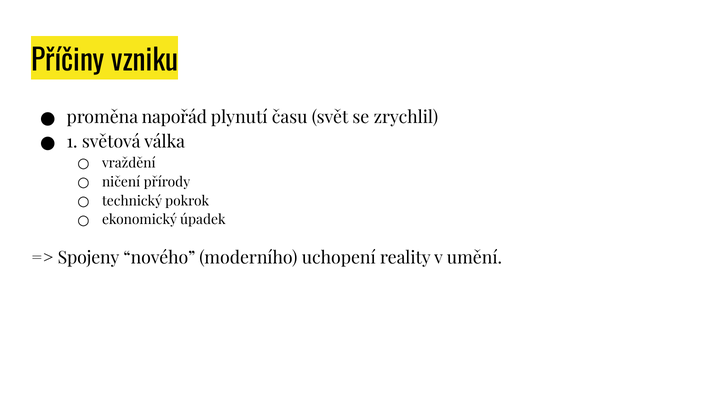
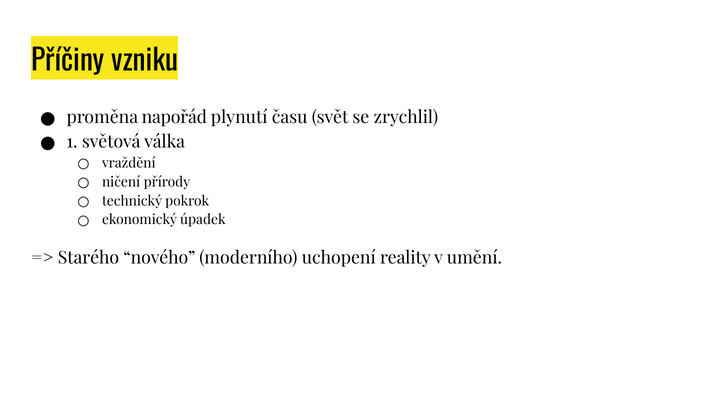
Spojeny: Spojeny -> Starého (88, 258)
